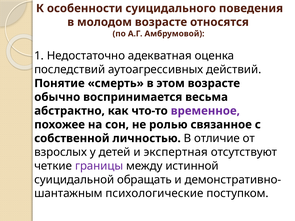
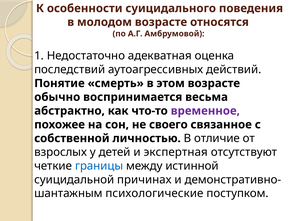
ролью: ролью -> своего (168, 125)
границы colour: purple -> blue (99, 166)
обращать: обращать -> причинах (144, 180)
